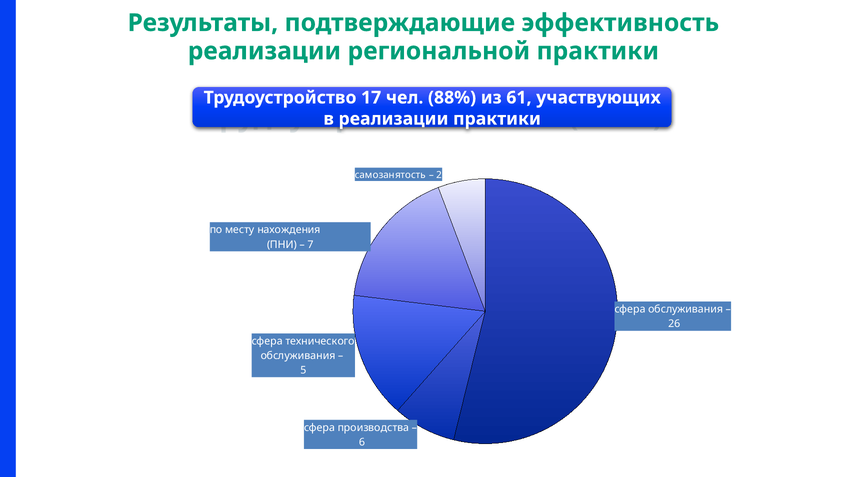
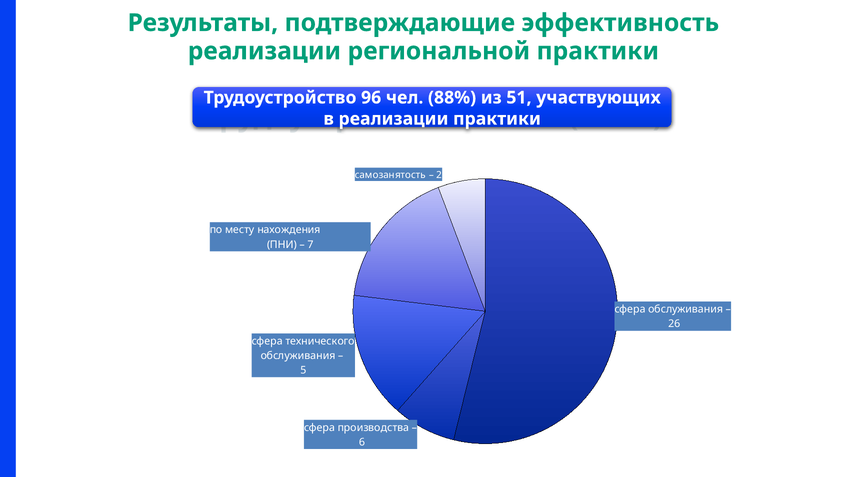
17: 17 -> 96 (371, 98)
61: 61 -> 51 (519, 98)
